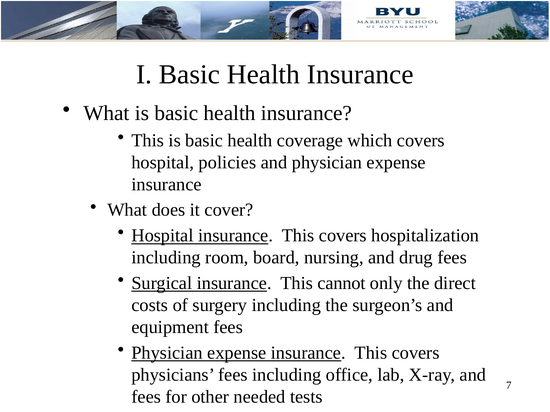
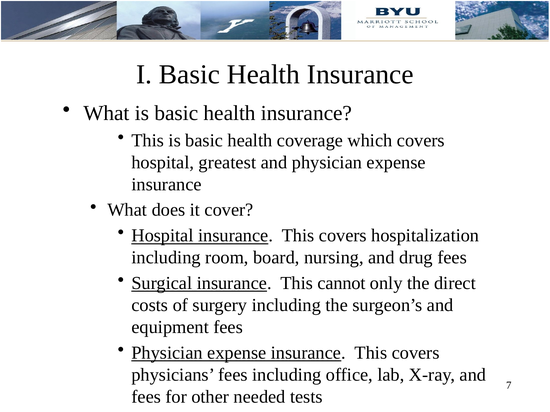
policies: policies -> greatest (227, 163)
